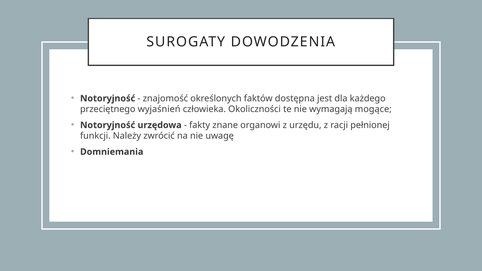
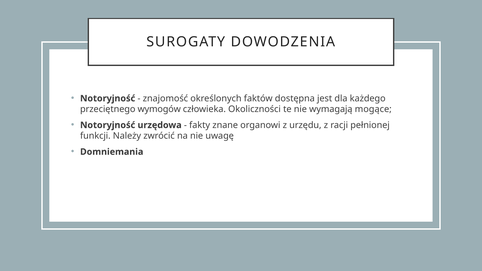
wyjaśnień: wyjaśnień -> wymogów (159, 109)
